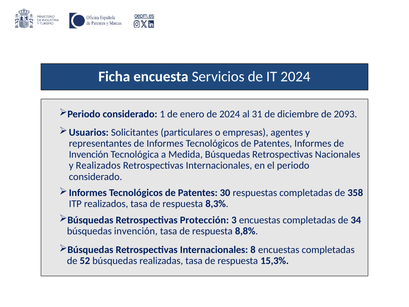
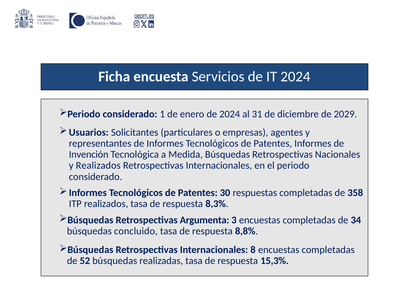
2093: 2093 -> 2029 (345, 114)
Protección: Protección -> Argumenta (205, 220)
búsquedas invención: invención -> concluido (136, 231)
